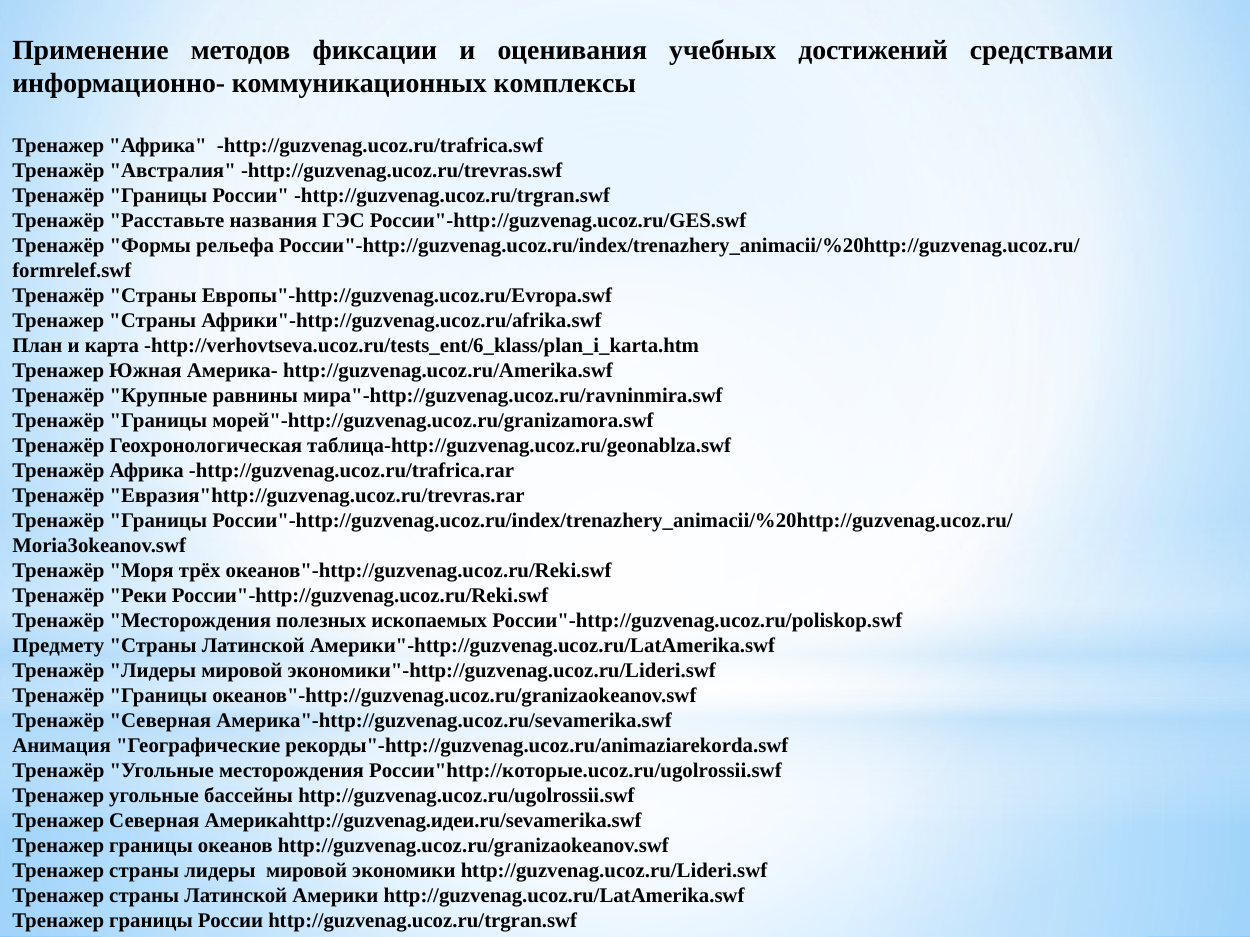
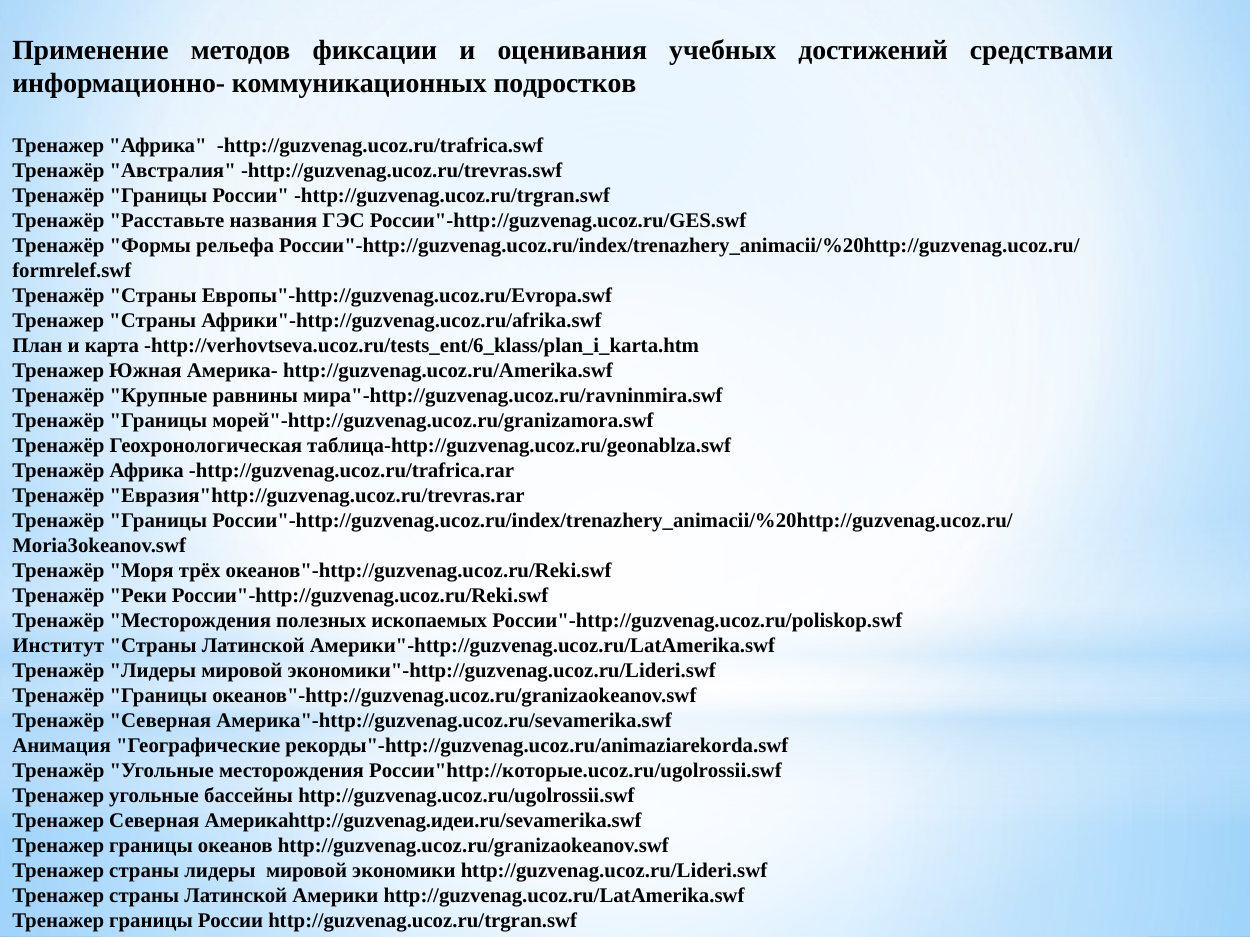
комплексы: комплексы -> подростков (565, 84)
Предмету: Предмету -> Институт (58, 646)
